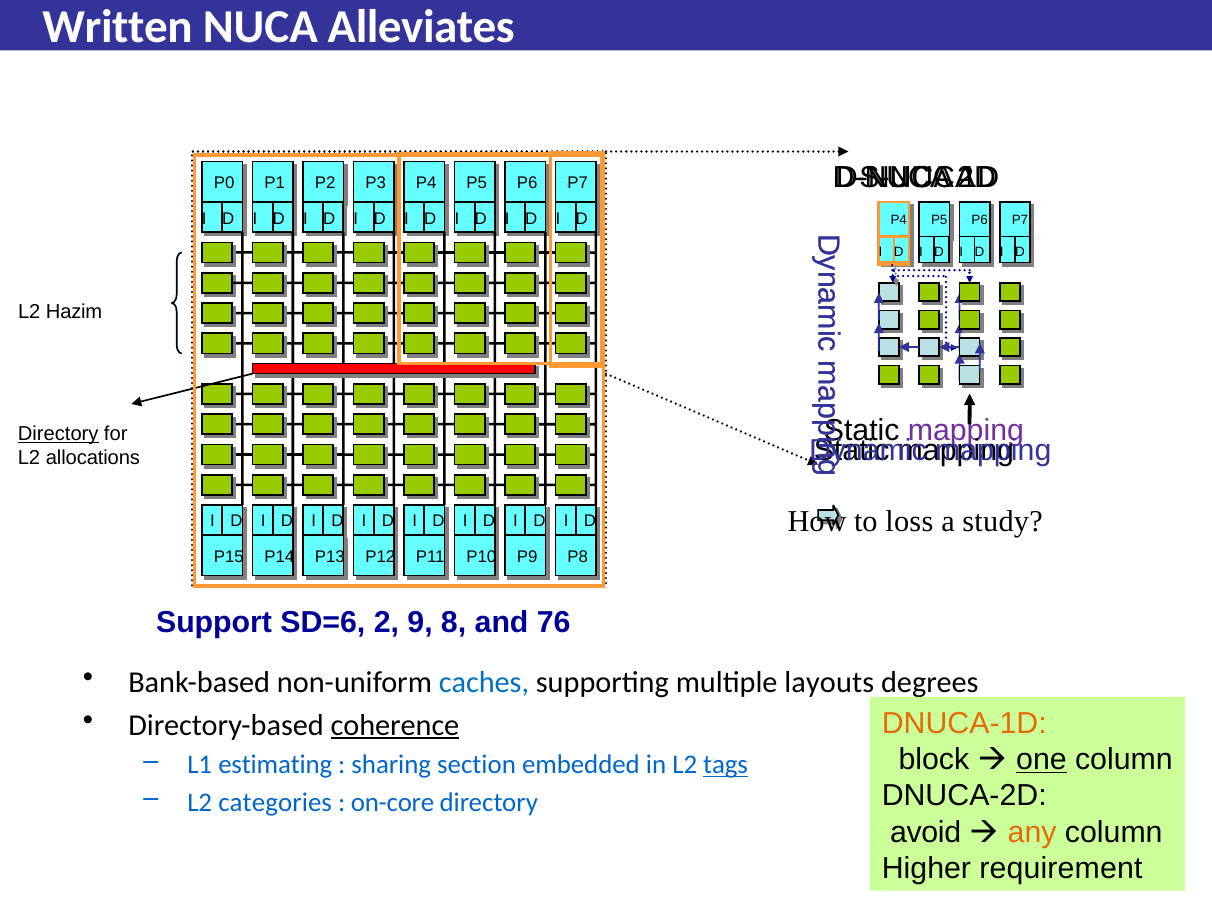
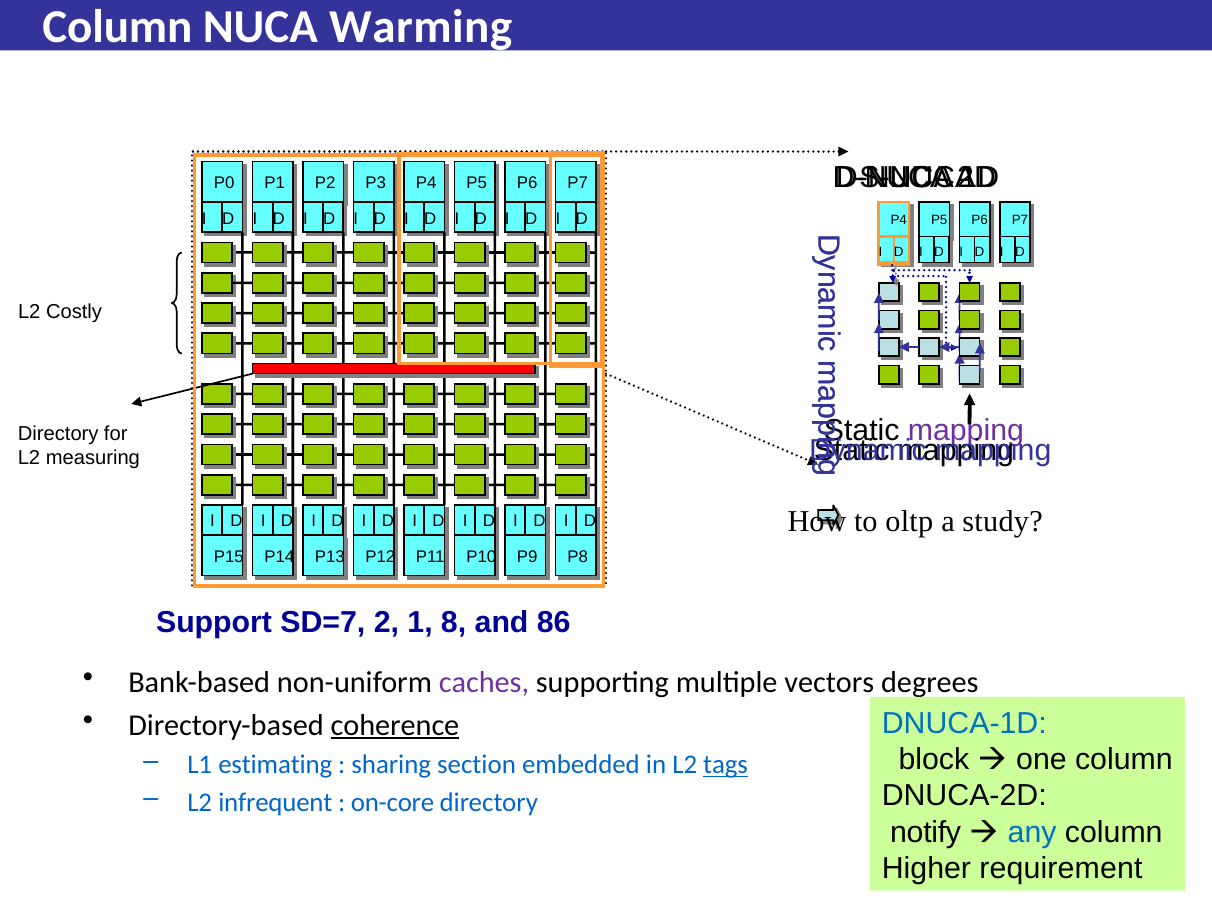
Written: Written -> Column (117, 27)
Alleviates: Alleviates -> Warming (421, 27)
Hazim: Hazim -> Costly (74, 312)
Directory underline: present -> none (58, 434)
allocations: allocations -> measuring (93, 458)
loss: loss -> oltp (909, 521)
SD=6: SD=6 -> SD=7 (323, 622)
9: 9 -> 1 (420, 622)
76: 76 -> 86 (554, 622)
caches colour: blue -> purple (484, 683)
layouts: layouts -> vectors (829, 683)
DNUCA-1D colour: orange -> blue (964, 723)
one underline: present -> none (1041, 759)
categories: categories -> infrequent (275, 802)
avoid: avoid -> notify (926, 832)
any colour: orange -> blue (1032, 832)
